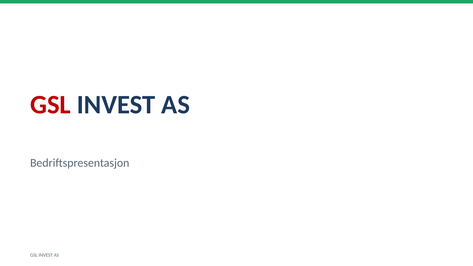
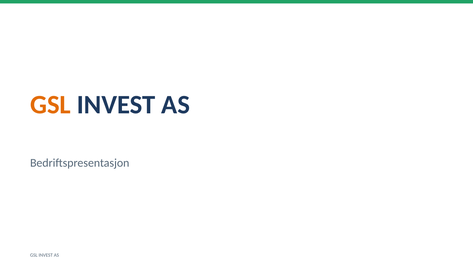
GSL colour: red -> orange (50, 105)
